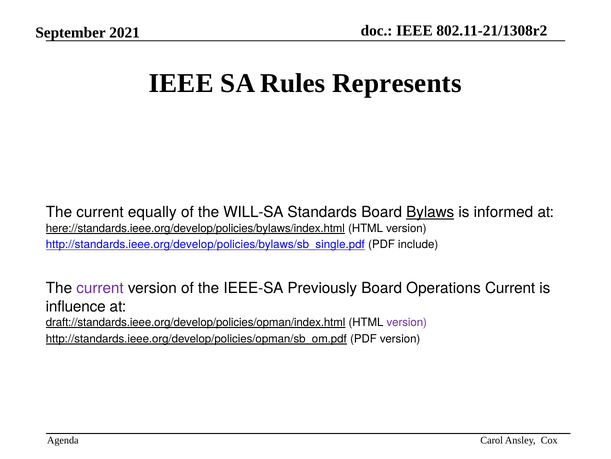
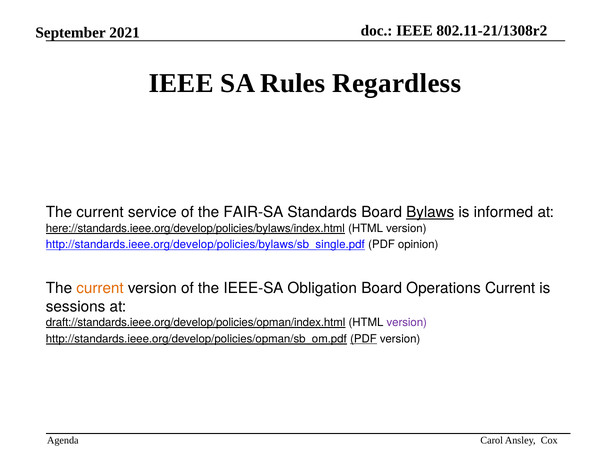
Represents: Represents -> Regardless (397, 83)
equally: equally -> service (152, 212)
WILL-SA: WILL-SA -> FAIR-SA (253, 212)
include: include -> opinion (418, 244)
current colour: purple -> orange (100, 288)
Previously: Previously -> Obligation (322, 288)
influence: influence -> sessions (76, 306)
PDF underline: none -> present (364, 338)
